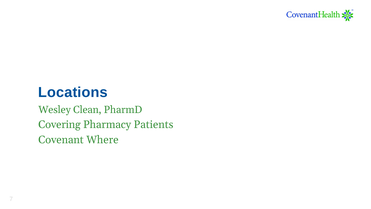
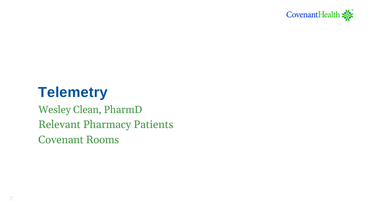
Locations: Locations -> Telemetry (73, 92)
Covering: Covering -> Relevant (59, 124)
Where: Where -> Rooms (103, 139)
